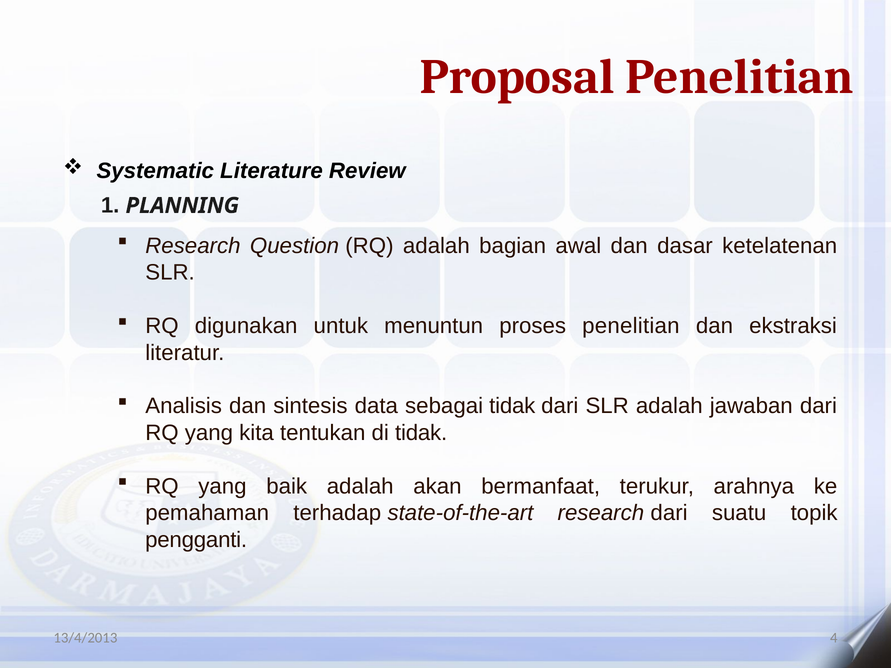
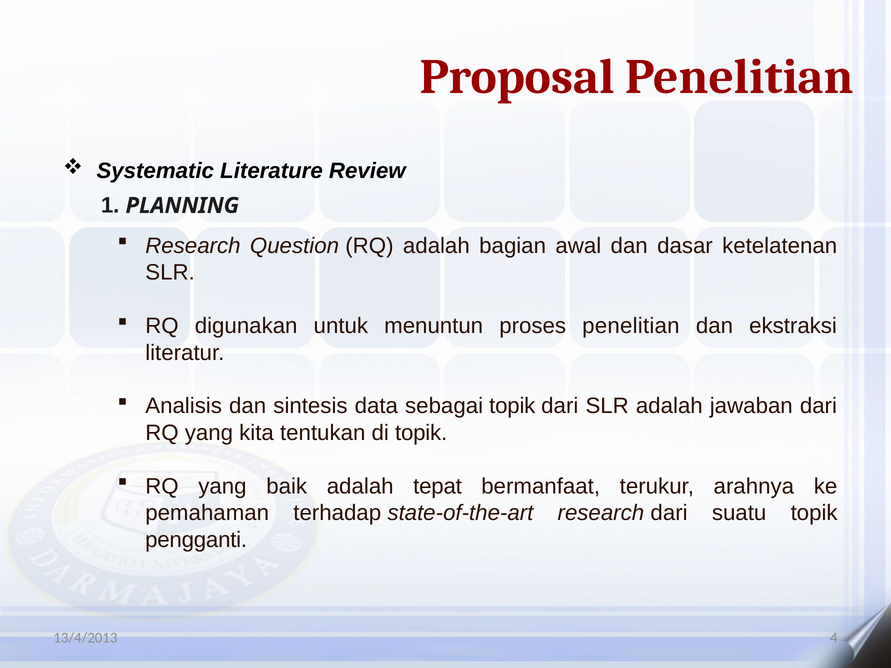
sebagai tidak: tidak -> topik (512, 406)
di tidak: tidak -> topik (421, 433)
akan: akan -> tepat (438, 486)
